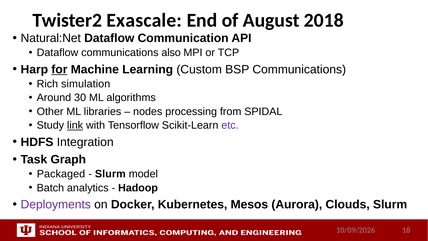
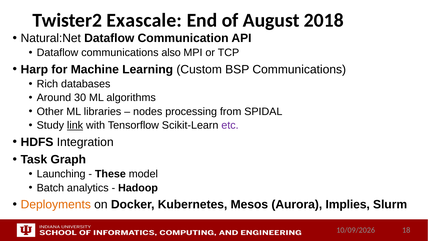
for underline: present -> none (59, 69)
simulation: simulation -> databases (86, 84)
Packaged: Packaged -> Launching (61, 174)
Slurm: Slurm -> These (110, 174)
Deployments colour: purple -> orange (56, 204)
Clouds: Clouds -> Implies (348, 204)
